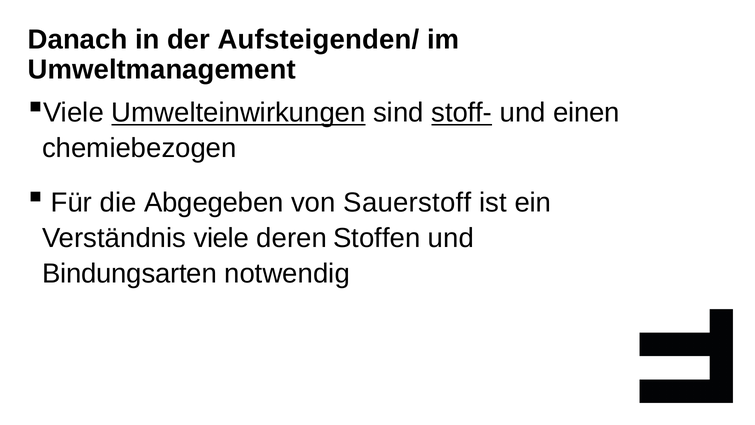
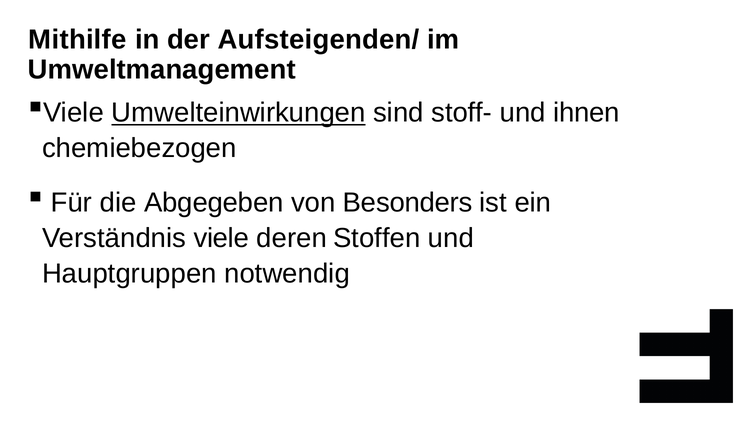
Danach: Danach -> Mithilfe (78, 40)
stoff- underline: present -> none (462, 113)
einen: einen -> ihnen (586, 113)
Sauerstoff: Sauerstoff -> Besonders (408, 202)
Bindungsarten: Bindungsarten -> Hauptgruppen (129, 273)
